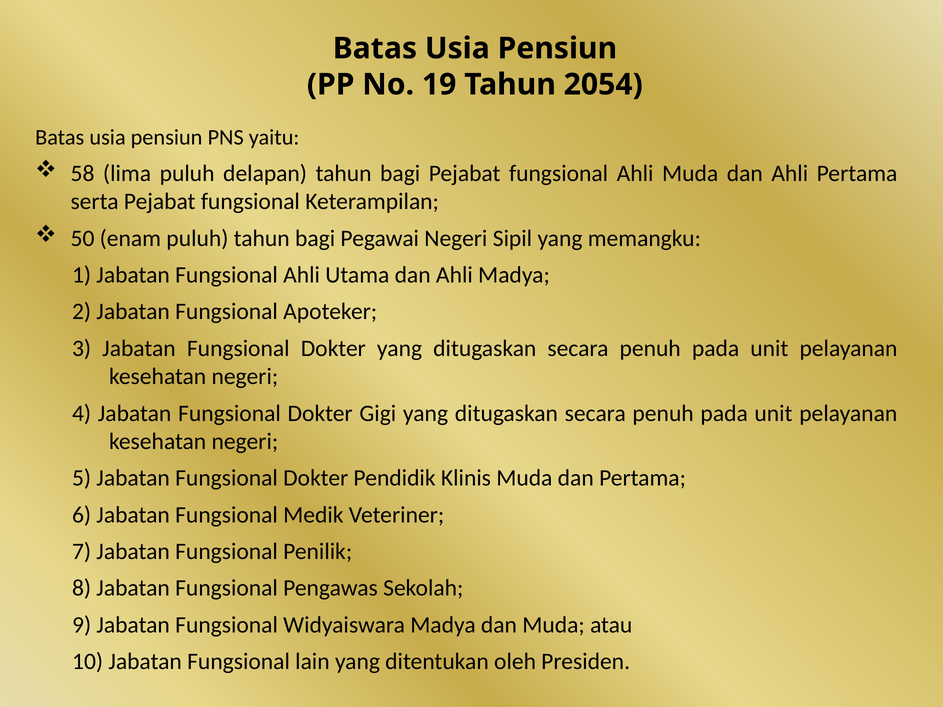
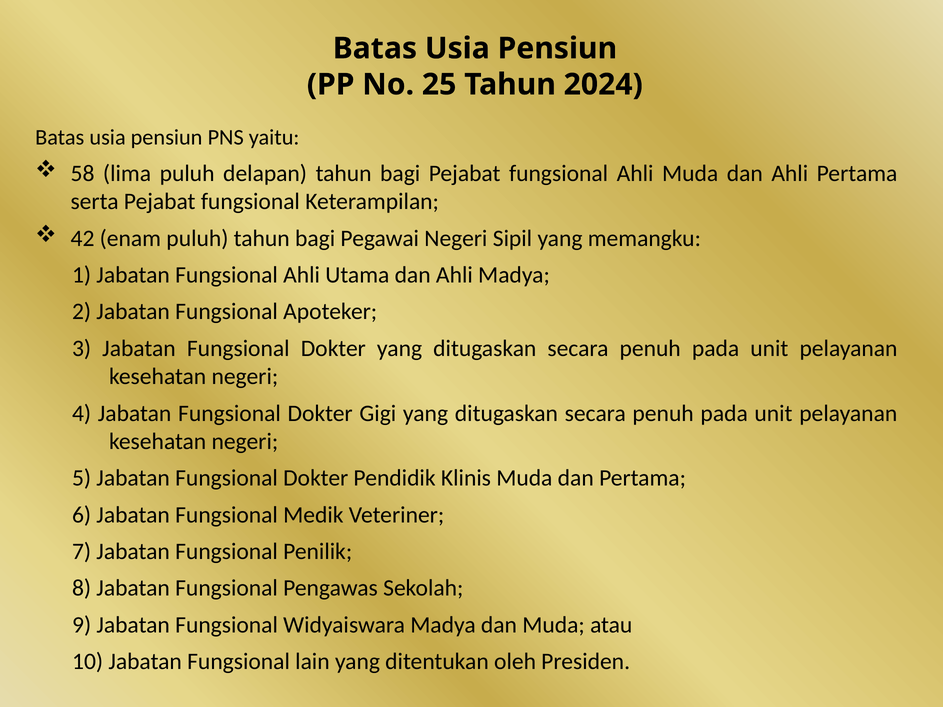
19: 19 -> 25 (439, 85)
2054: 2054 -> 2024 (603, 85)
50: 50 -> 42 (83, 238)
